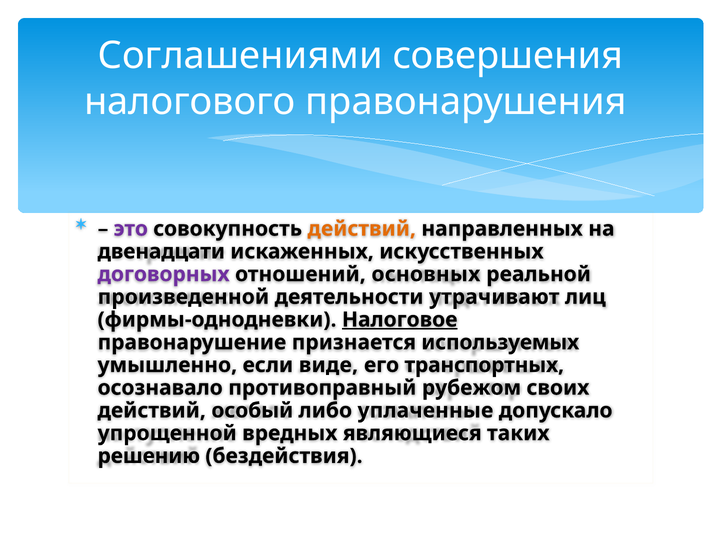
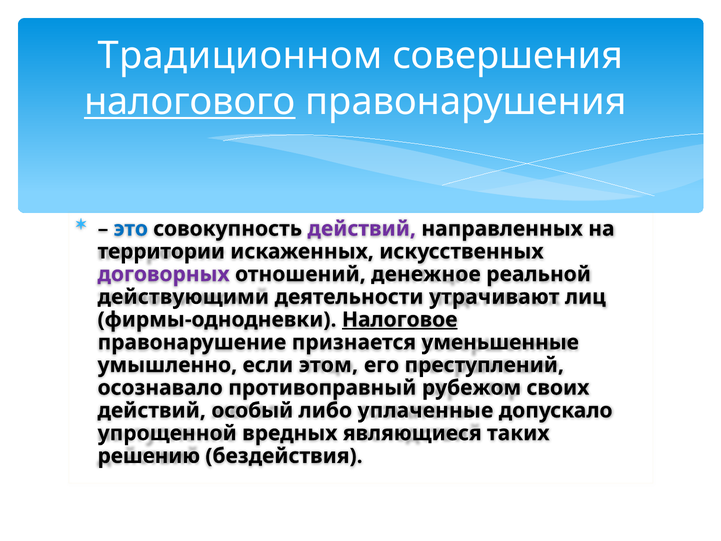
Соглашениями: Соглашениями -> Традиционном (240, 56)
налогового underline: none -> present (190, 102)
это colour: purple -> blue (131, 229)
действий colour: orange -> purple (362, 229)
двенадцати: двенадцати -> территории (161, 251)
основных: основных -> денежное (426, 274)
произведенной: произведенной -> действующими (183, 297)
используемых: используемых -> уменьшенные (500, 342)
виде: виде -> этом (328, 365)
транспортных: транспортных -> преступлений (484, 365)
